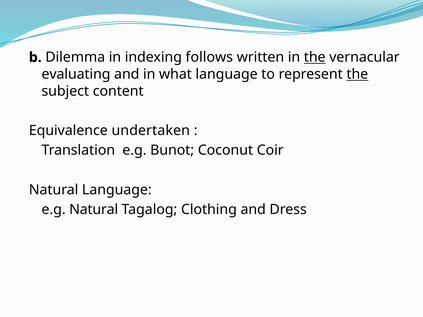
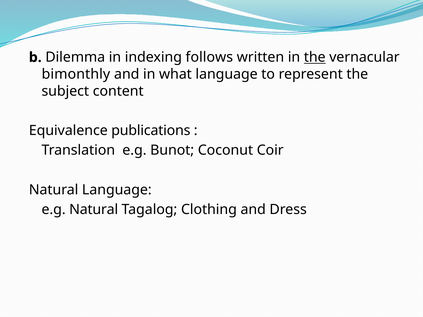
evaluating: evaluating -> bimonthly (76, 74)
the underline: present -> none (357, 74)
undertaken: undertaken -> publications (151, 131)
